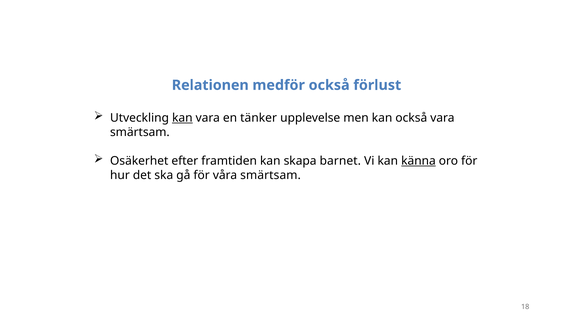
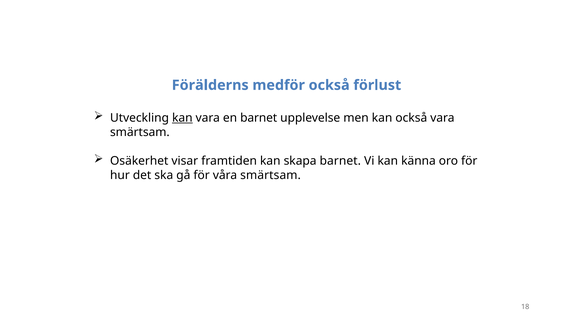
Relationen: Relationen -> Förälderns (210, 85)
en tänker: tänker -> barnet (259, 118)
efter: efter -> visar (185, 161)
känna underline: present -> none (418, 161)
